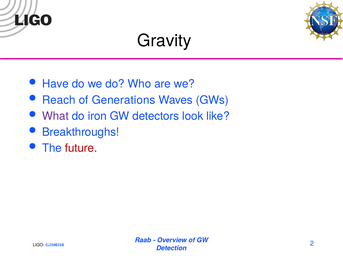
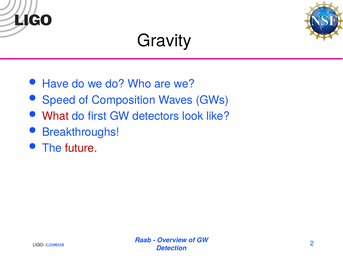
Reach: Reach -> Speed (59, 100)
Generations: Generations -> Composition (124, 100)
What colour: purple -> red (55, 116)
iron: iron -> first (97, 116)
